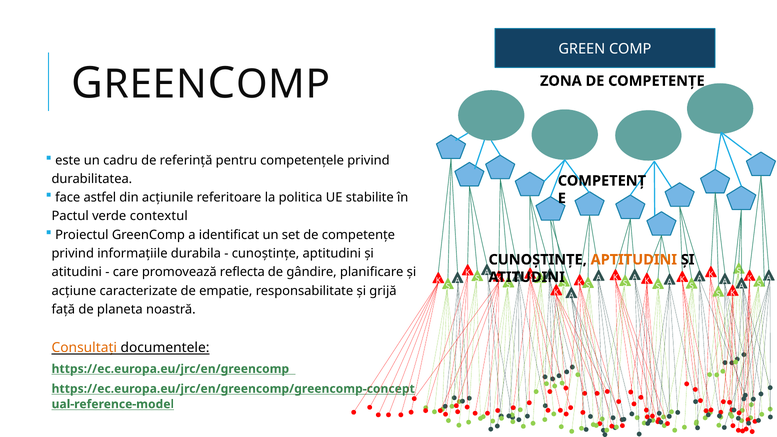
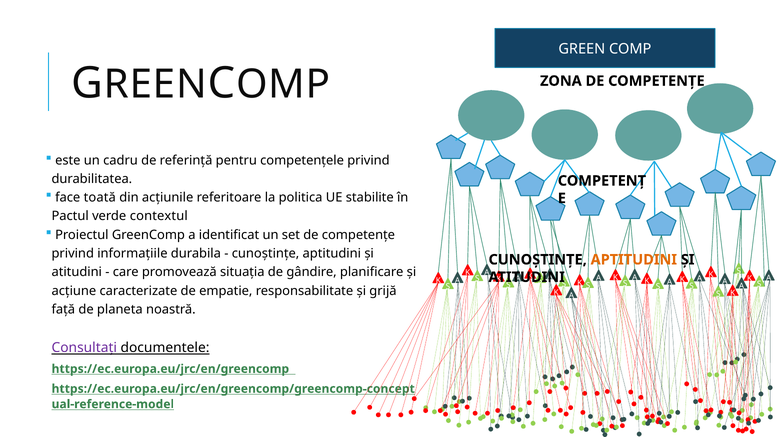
astfel: astfel -> toată (100, 198)
reflecta: reflecta -> situația (242, 272)
Consultați colour: orange -> purple (84, 348)
